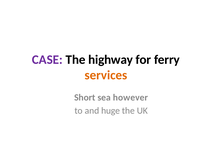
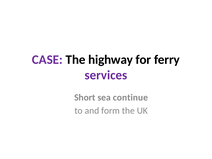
services colour: orange -> purple (106, 75)
however: however -> continue (130, 97)
huge: huge -> form (111, 111)
